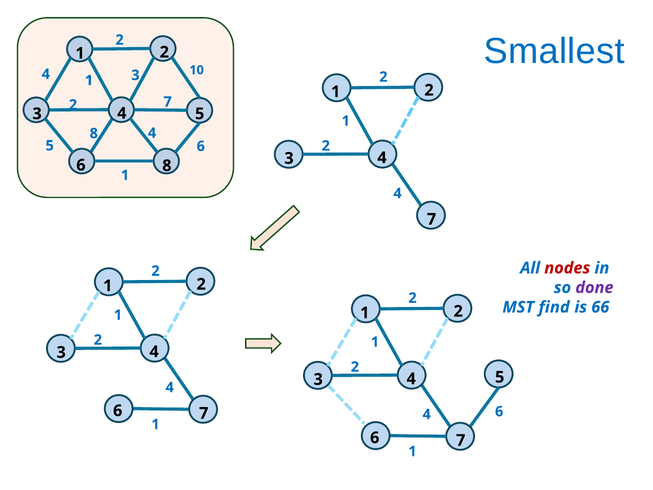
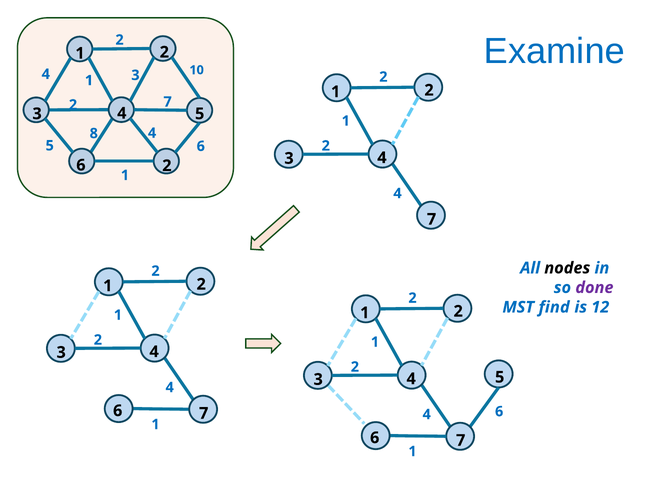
Smallest: Smallest -> Examine (554, 51)
6 8: 8 -> 2 (167, 166)
nodes colour: red -> black (567, 268)
66: 66 -> 12 (600, 307)
